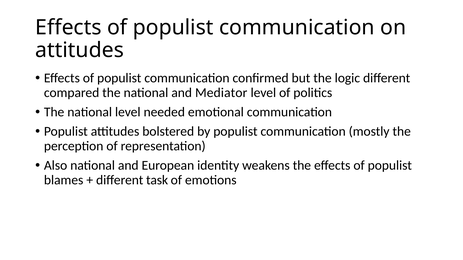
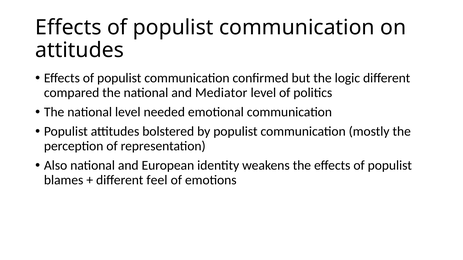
task: task -> feel (157, 180)
